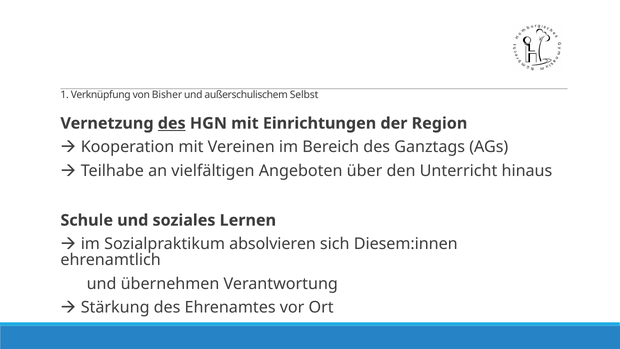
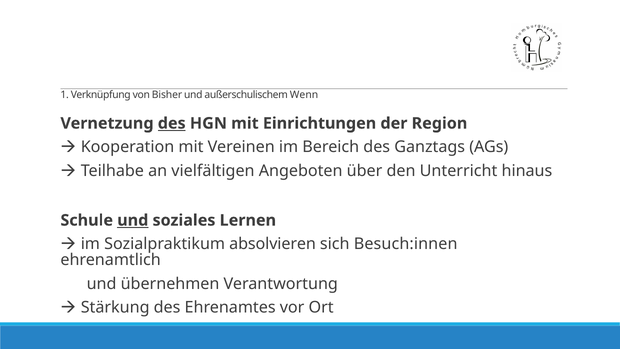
Selbst: Selbst -> Wenn (304, 95)
und underline: none -> present (133, 220)
Diesem:innen: Diesem:innen -> Besuch:innen (406, 244)
